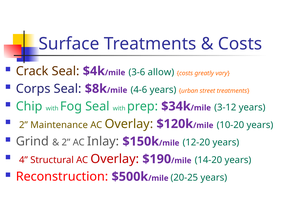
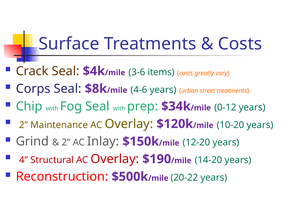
allow: allow -> items (161, 72)
3-12: 3-12 -> 0-12 (225, 107)
20-25: 20-25 -> 20-22 (184, 178)
